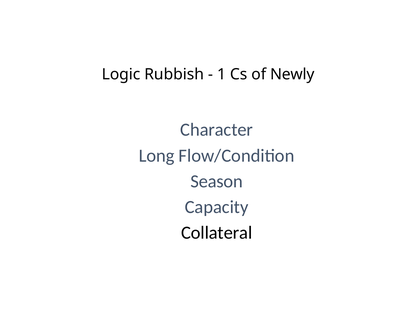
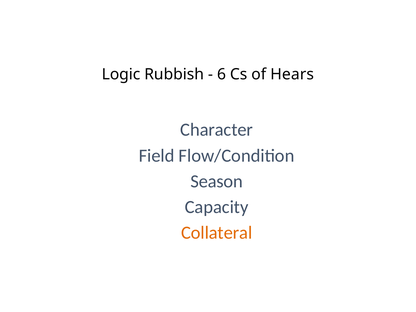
1: 1 -> 6 (221, 74)
Newly: Newly -> Hears (292, 74)
Long: Long -> Field (157, 156)
Collateral colour: black -> orange (217, 233)
